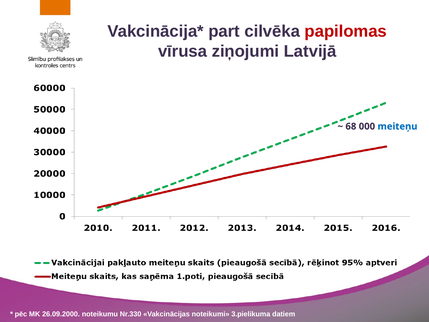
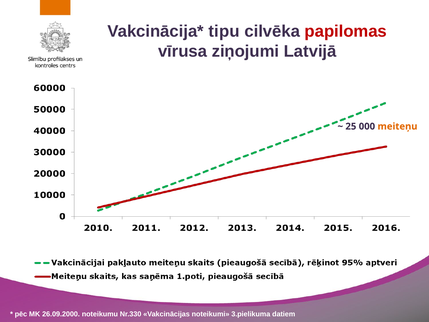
part: part -> tipu (224, 31)
68: 68 -> 25 (351, 126)
meiteņu colour: blue -> orange (397, 126)
